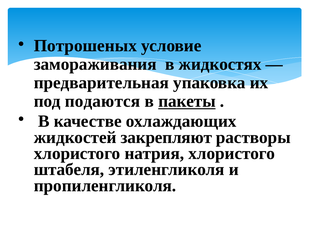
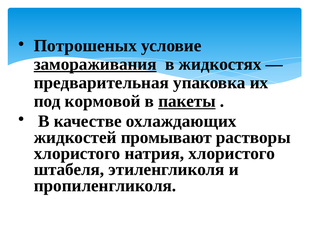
замораживания underline: none -> present (95, 64)
подаются: подаются -> кормовой (103, 101)
закрепляют: закрепляют -> промывают (166, 137)
